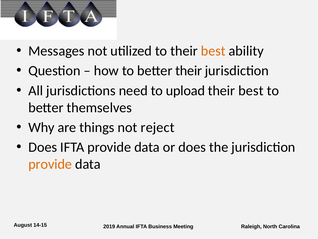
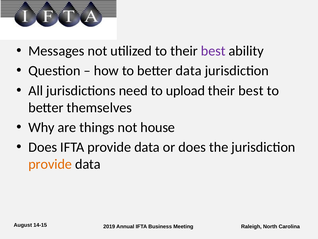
best colour: orange -> purple (213, 51)
better their: their -> data (189, 71)
reject: reject -> house (158, 127)
